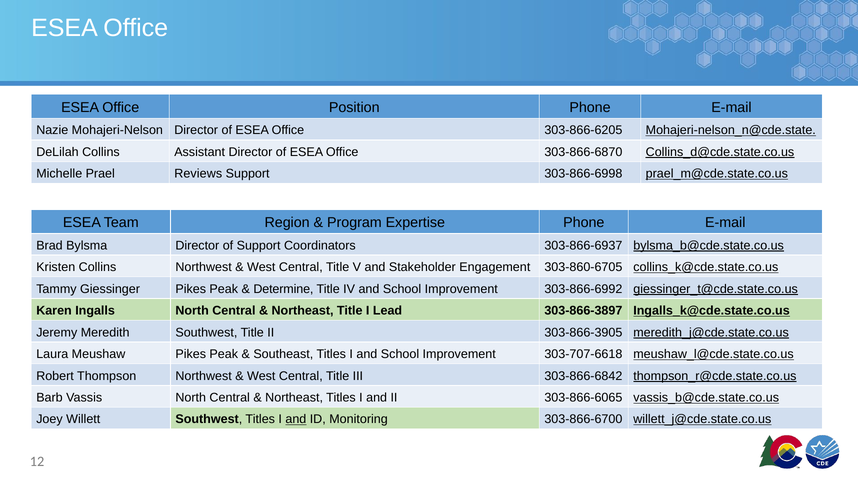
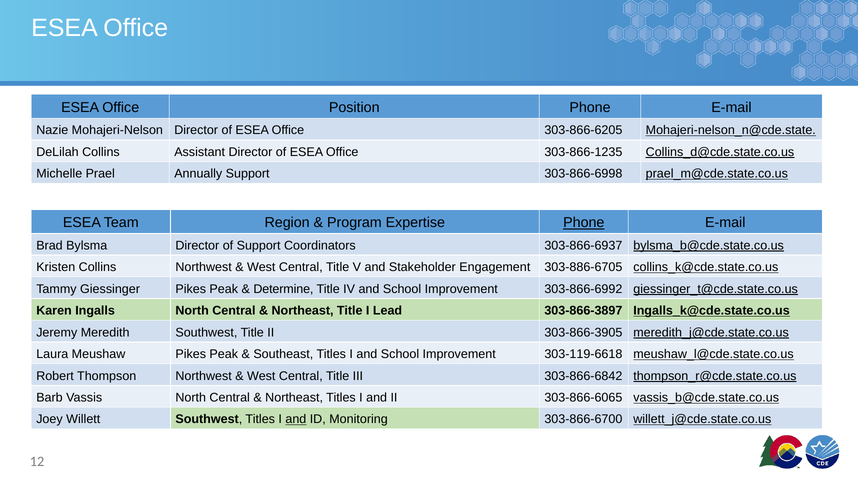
303-866-6870: 303-866-6870 -> 303-866-1235 (583, 152)
Reviews: Reviews -> Annually (198, 174)
Phone underline: none -> present (584, 223)
303-860-6705: 303-860-6705 -> 303-886-6705 (583, 267)
303-707-6618: 303-707-6618 -> 303-119-6618 (583, 354)
